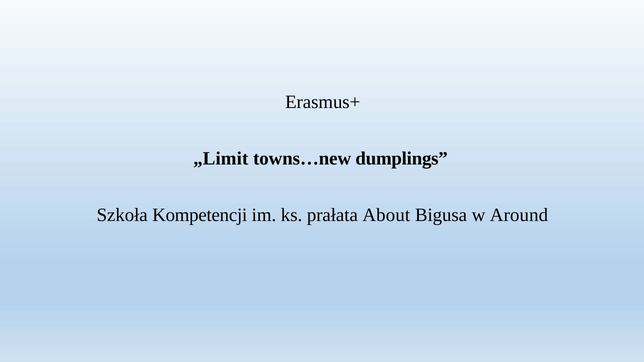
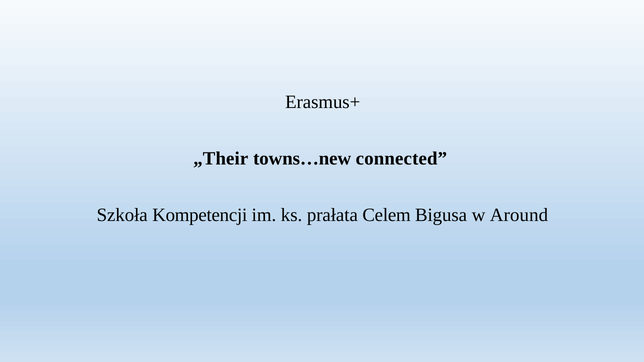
„Limit: „Limit -> „Their (221, 159)
dumplings: dumplings -> connected (401, 159)
About: About -> Celem (387, 215)
